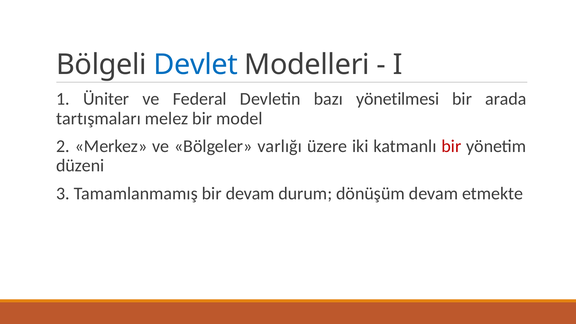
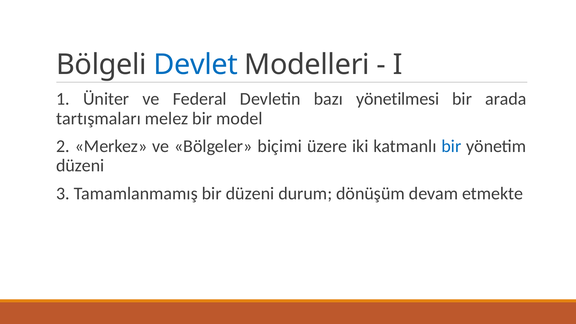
varlığı: varlığı -> biçimi (280, 146)
bir colour: red -> blue (451, 146)
bir devam: devam -> düzeni (250, 194)
